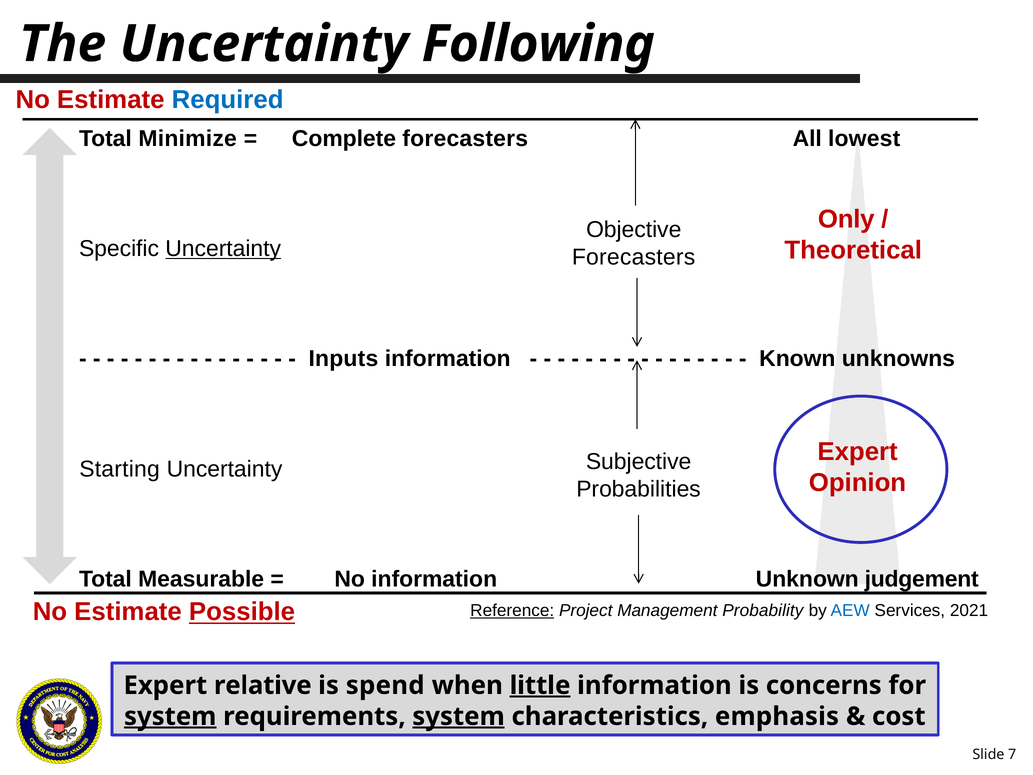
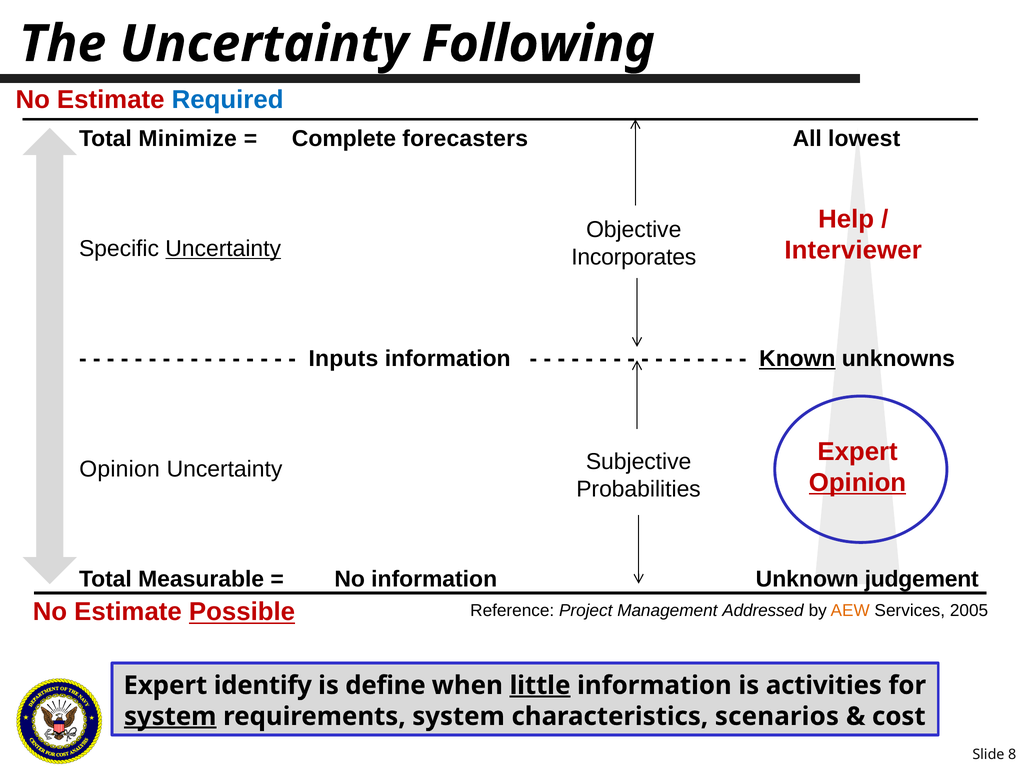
Only: Only -> Help (846, 219)
Theoretical: Theoretical -> Interviewer (853, 250)
Forecasters: Forecasters -> Incorporates (634, 257)
Known underline: none -> present (797, 359)
Starting: Starting -> Opinion (120, 469)
Opinion underline: none -> present (857, 482)
Reference underline: present -> none (512, 611)
Probability: Probability -> Addressed (763, 611)
AEW colour: blue -> orange (850, 611)
2021: 2021 -> 2005 (969, 611)
relative: relative -> identify (263, 685)
spend: spend -> define (385, 685)
concerns: concerns -> activities (824, 685)
system underline: present -> none (458, 716)
emphasis: emphasis -> scenarios (777, 716)
7: 7 -> 8 (1012, 754)
